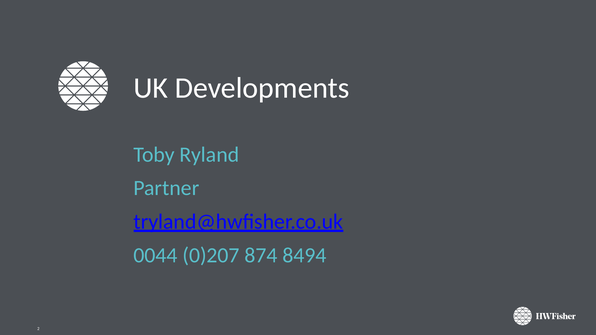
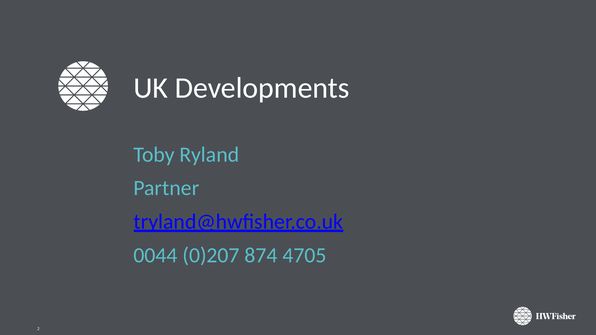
8494: 8494 -> 4705 (305, 256)
